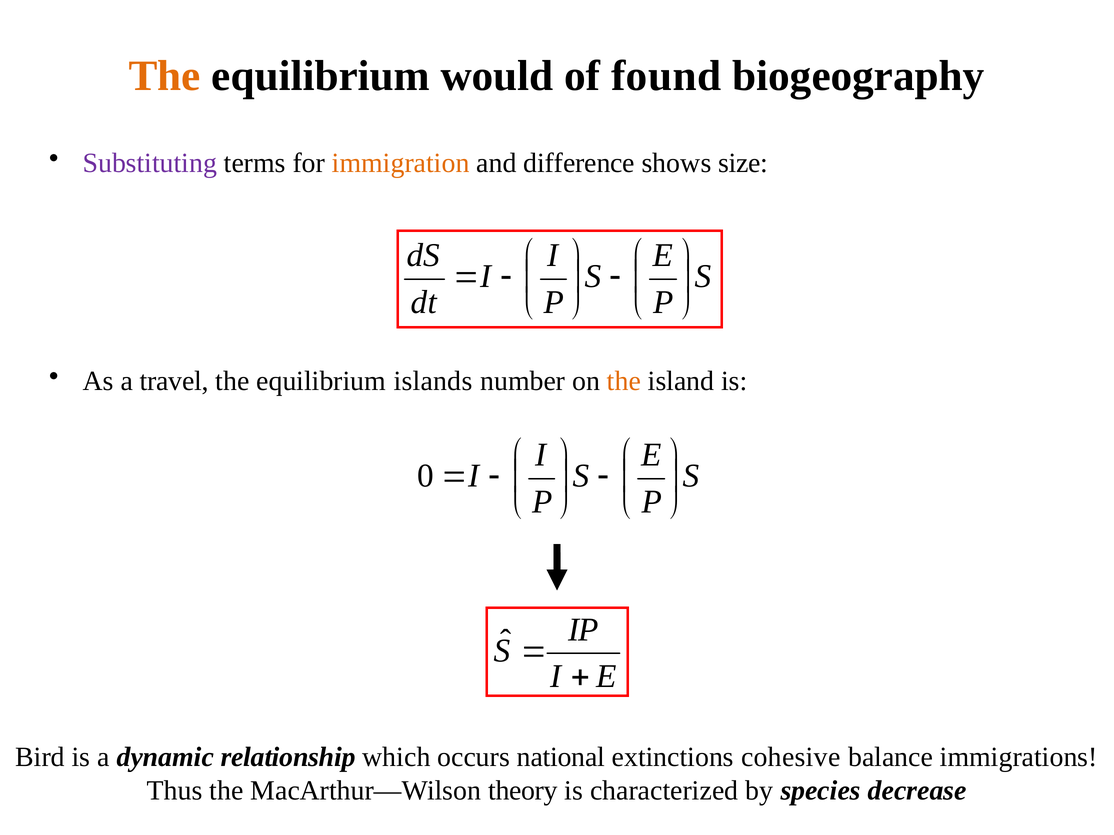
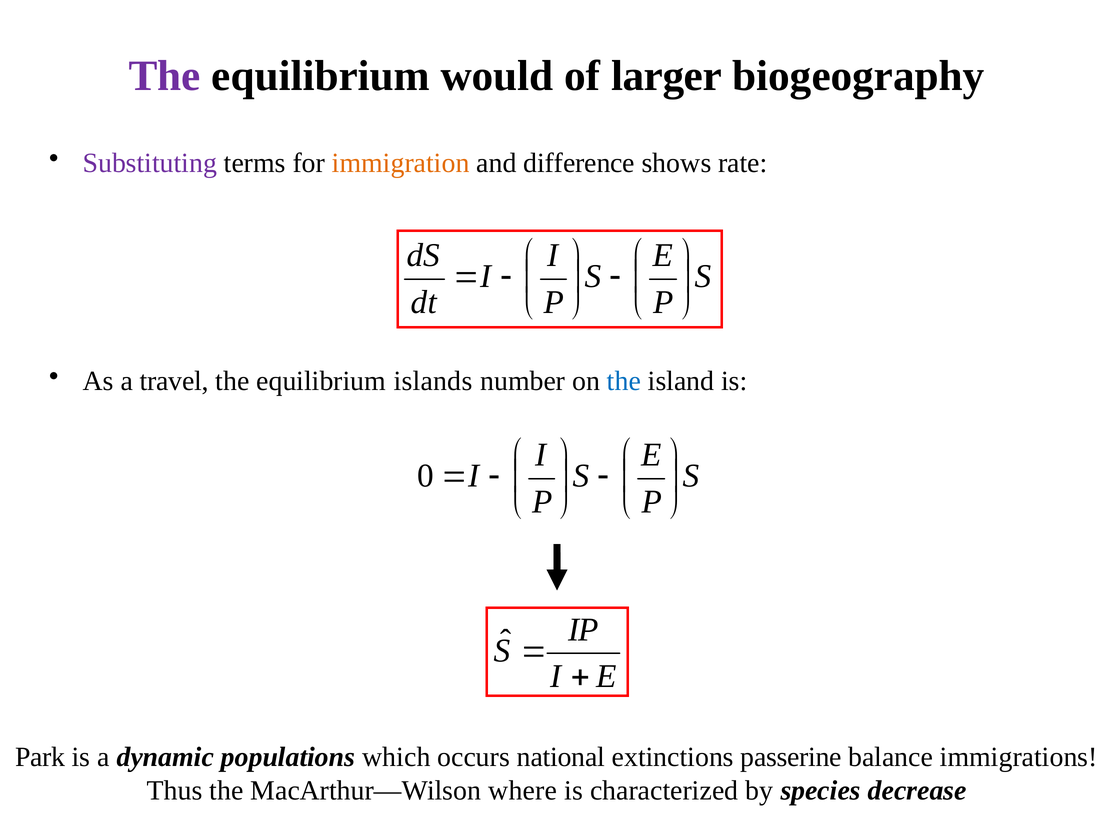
The colour: orange -> purple (165, 76)
found: found -> larger (667, 76)
size: size -> rate (743, 163)
the colour: orange -> blue (624, 381)
Bird: Bird -> Park (40, 757)
relationship: relationship -> populations (288, 757)
cohesive: cohesive -> passerine (791, 757)
theory: theory -> where (523, 791)
